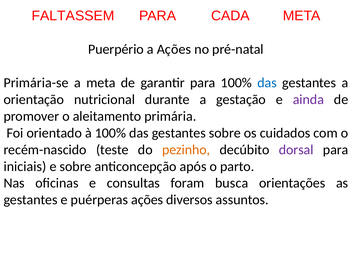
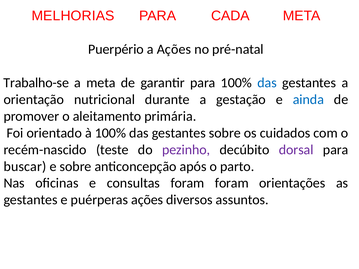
FALTASSEM: FALTASSEM -> MELHORIAS (73, 16)
Primária-se: Primária-se -> Trabalho-se (36, 83)
ainda colour: purple -> blue (308, 100)
pezinho colour: orange -> purple (186, 150)
iniciais: iniciais -> buscar (25, 167)
foram busca: busca -> foram (232, 183)
